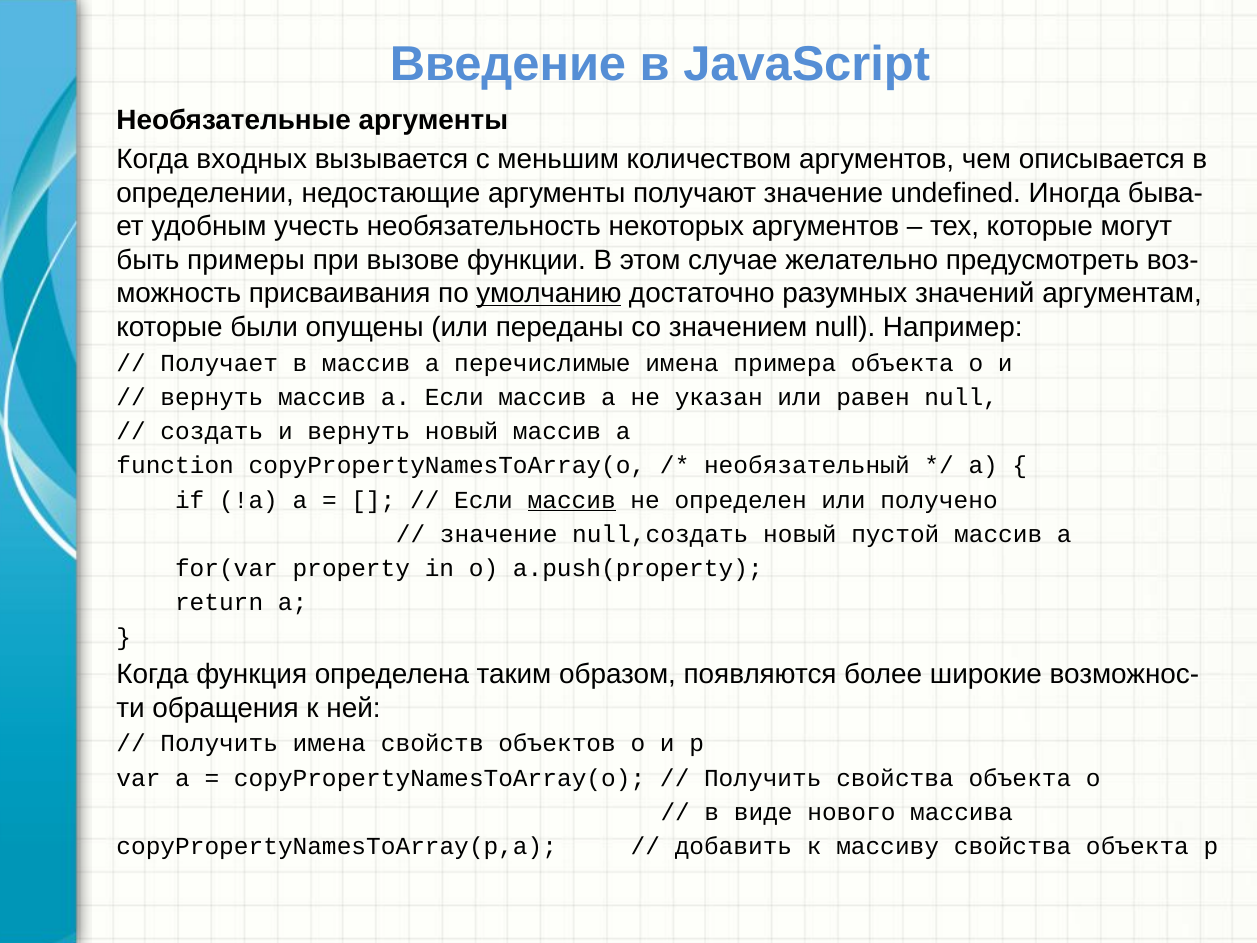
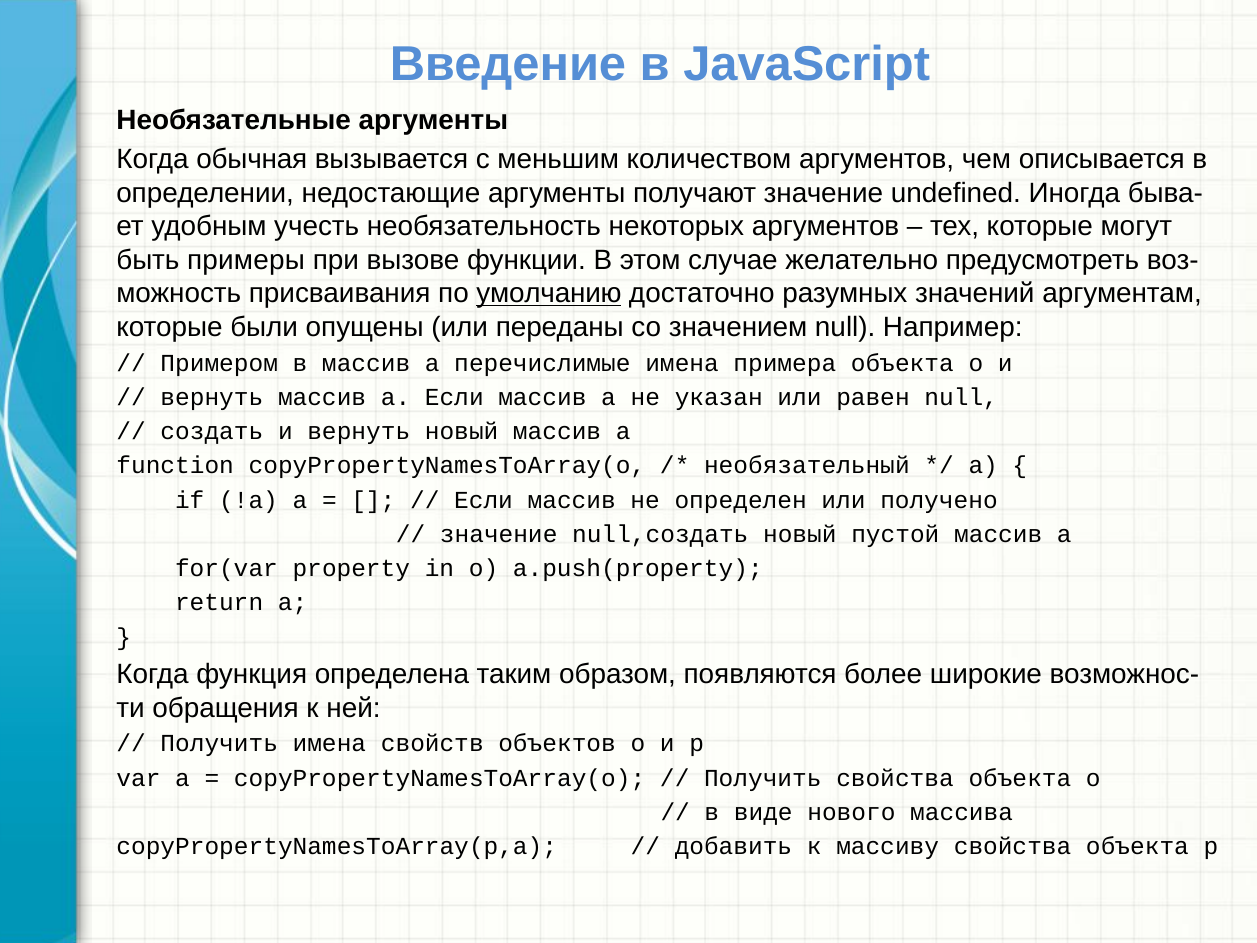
входных: входных -> обычная (252, 159)
Получает: Получает -> Примером (219, 363)
массив underline: present -> none (572, 500)
